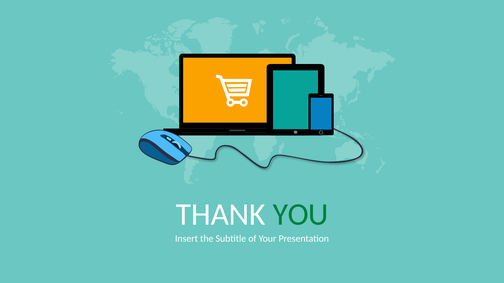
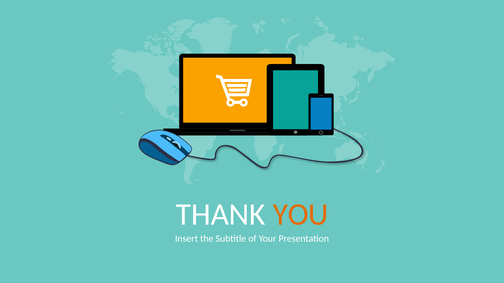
YOU colour: green -> orange (301, 215)
